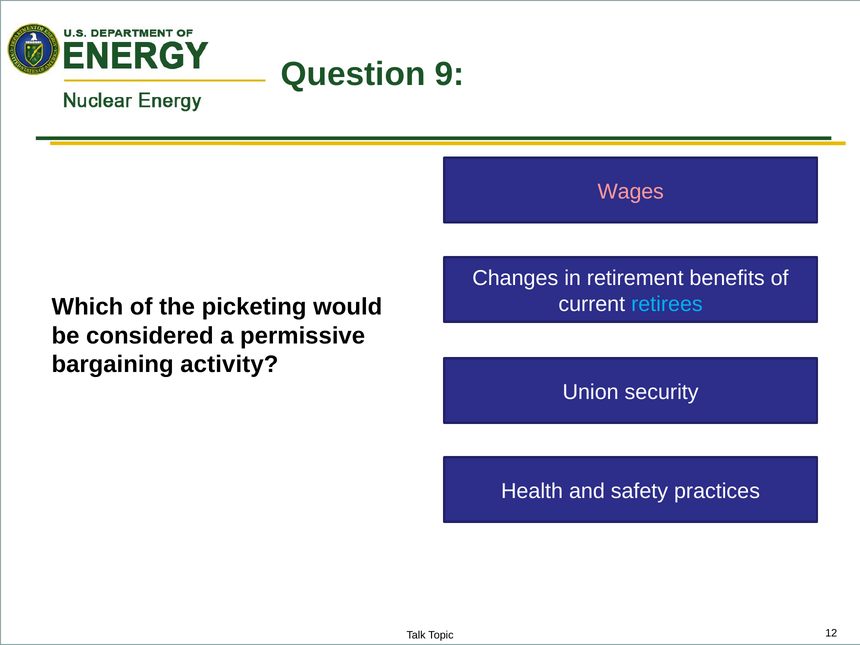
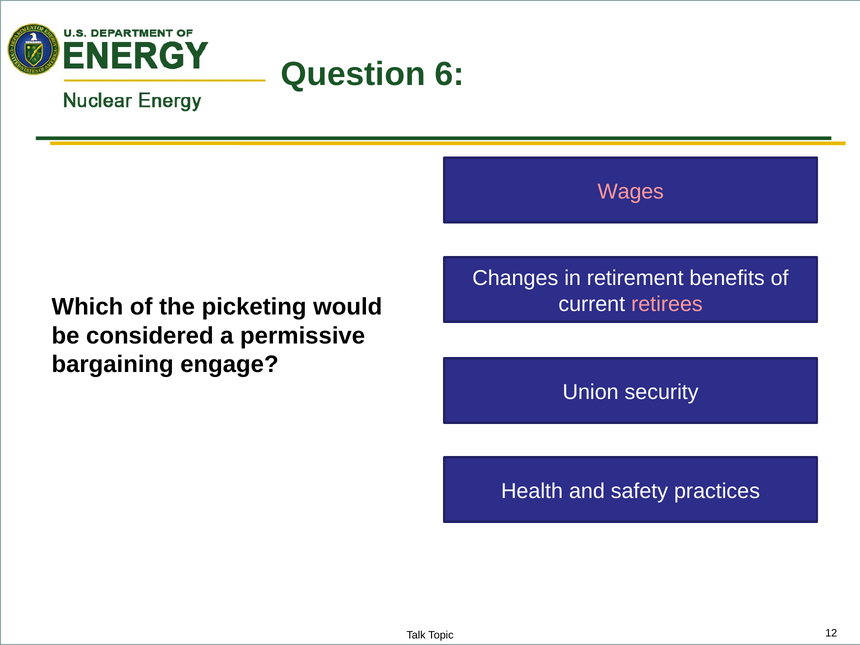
9: 9 -> 6 (450, 74)
retirees colour: light blue -> pink (667, 304)
activity: activity -> engage (229, 364)
